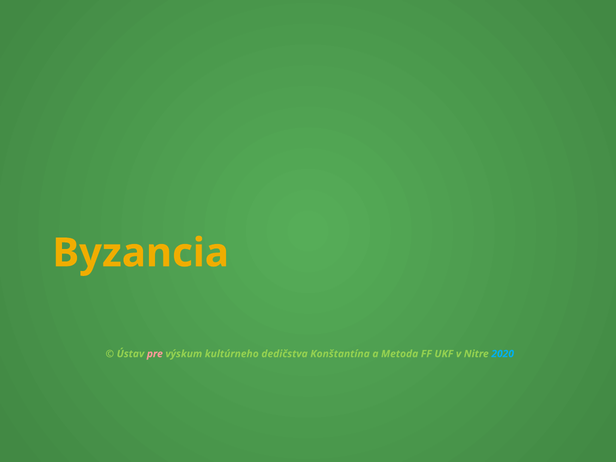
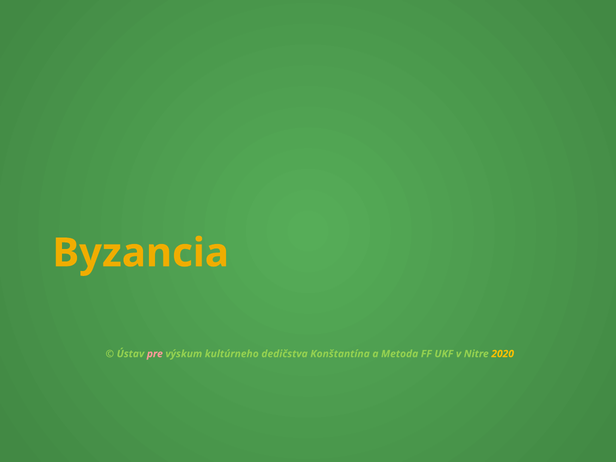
2020 colour: light blue -> yellow (503, 354)
